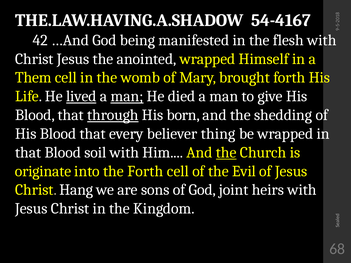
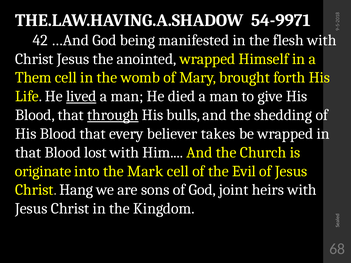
54-4167: 54-4167 -> 54-9971 (281, 20)
man underline: present -> none (127, 96)
born: born -> bulls (183, 115)
thing: thing -> takes (218, 134)
soil: soil -> lost (95, 153)
the underline: present -> none (226, 153)
the Forth: Forth -> Mark (145, 171)
